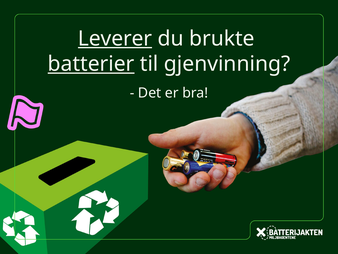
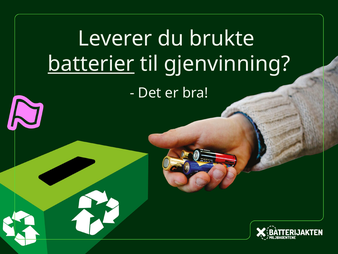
Leverer underline: present -> none (115, 38)
